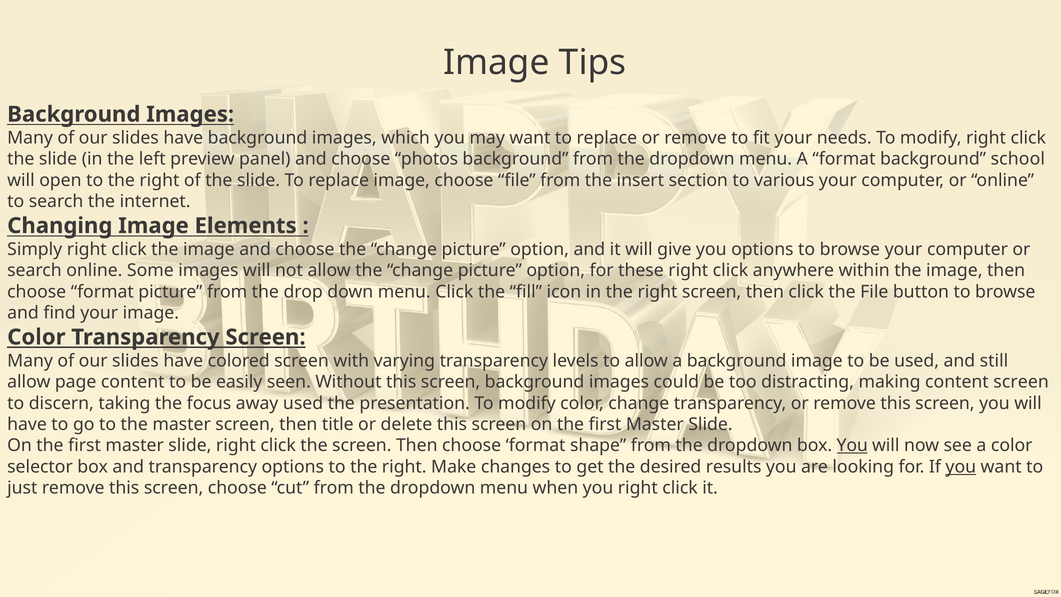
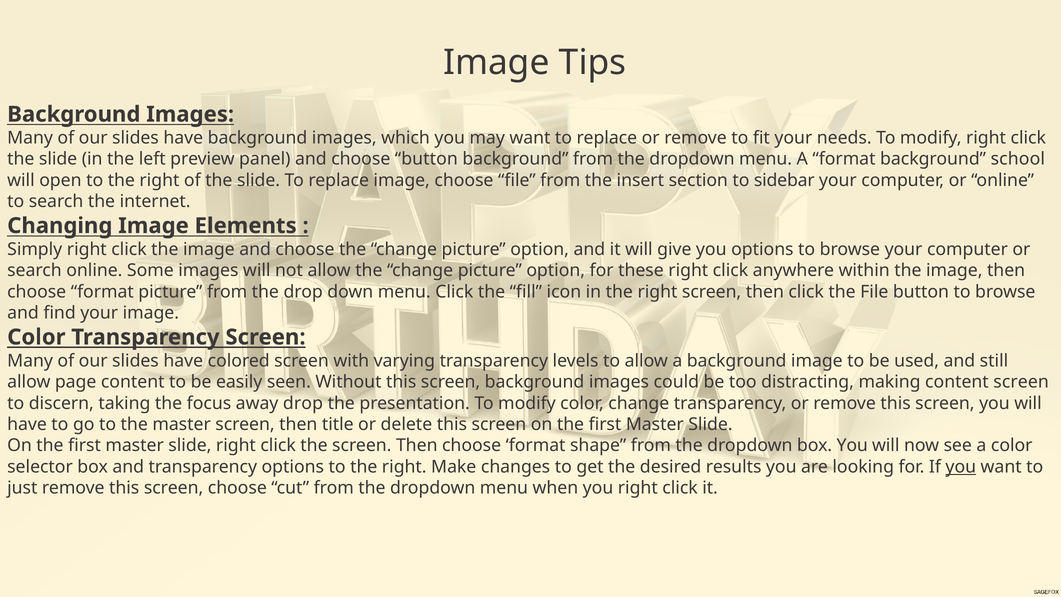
choose photos: photos -> button (426, 159)
various: various -> sidebar (784, 180)
away used: used -> drop (303, 403)
You underline: present -> none (852, 445)
